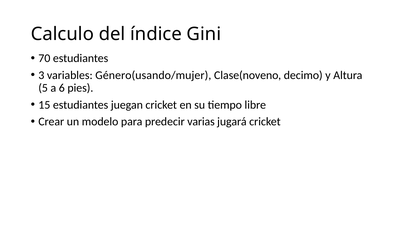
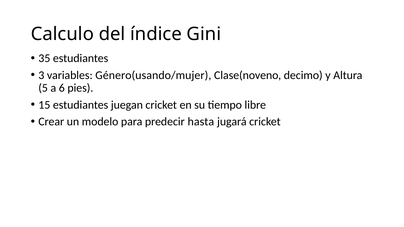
70: 70 -> 35 (44, 58)
varias: varias -> hasta (201, 122)
